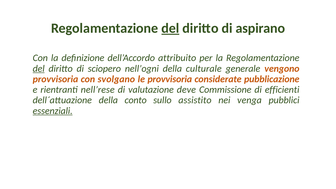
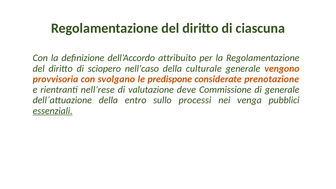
del underline: present -> none (170, 28)
aspirano: aspirano -> ciascuna (260, 28)
del underline: present -> none (39, 69)
nell’ogni: nell’ogni -> nell’caso (142, 69)
le provvisoria: provvisoria -> predispone (170, 79)
pubblicazione: pubblicazione -> prenotazione (272, 79)
di efficienti: efficienti -> generale (282, 90)
conto: conto -> entro (136, 100)
assistito: assistito -> processi (195, 100)
